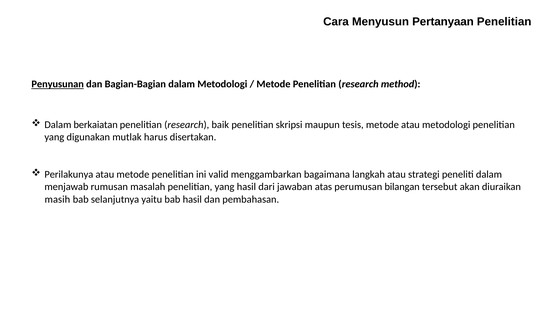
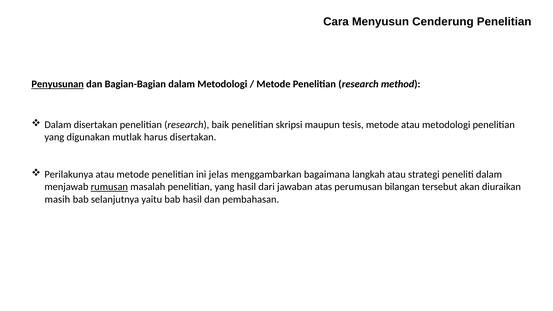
Pertanyaan: Pertanyaan -> Cenderung (443, 22)
Dalam berkaiatan: berkaiatan -> disertakan (96, 125)
valid: valid -> jelas (219, 174)
rumusan underline: none -> present (109, 187)
